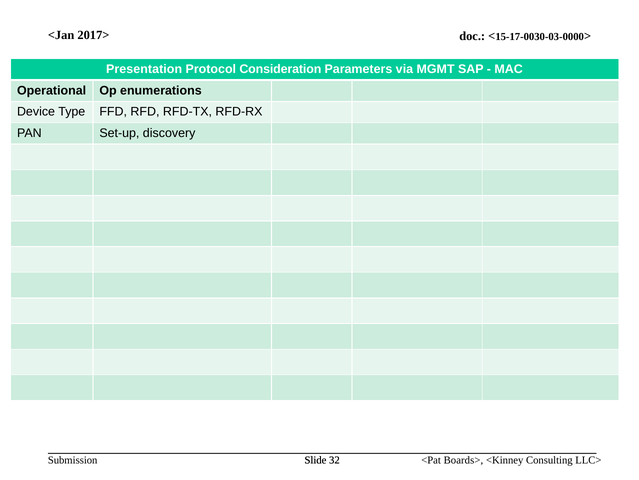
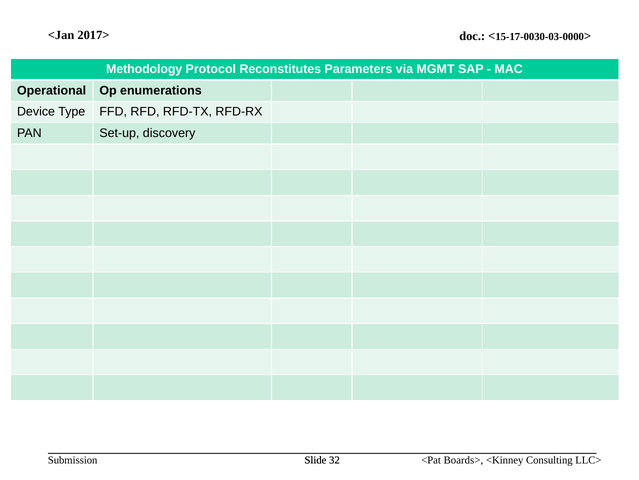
Presentation: Presentation -> Methodology (144, 69)
Consideration: Consideration -> Reconstitutes (280, 69)
